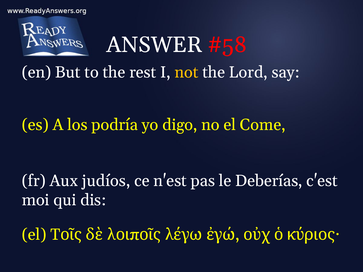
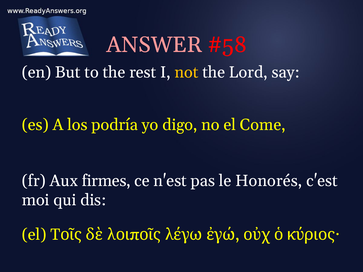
ANSWER colour: white -> pink (154, 45)
judíos: judíos -> firmes (106, 181)
Deberías: Deberías -> Honorés (269, 181)
